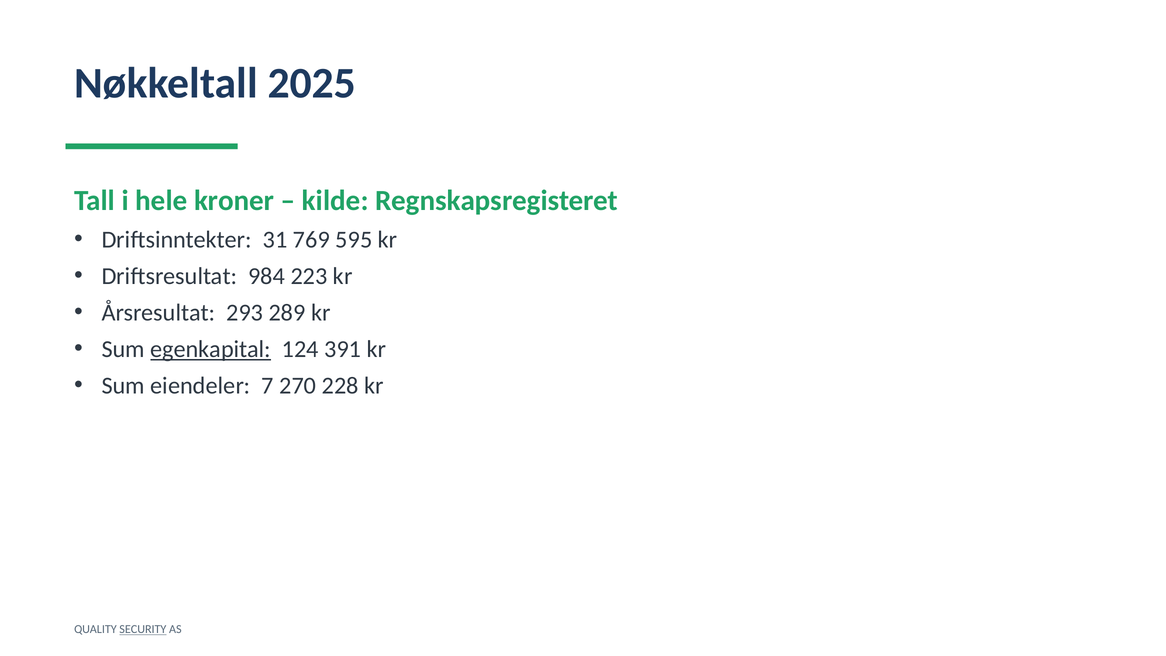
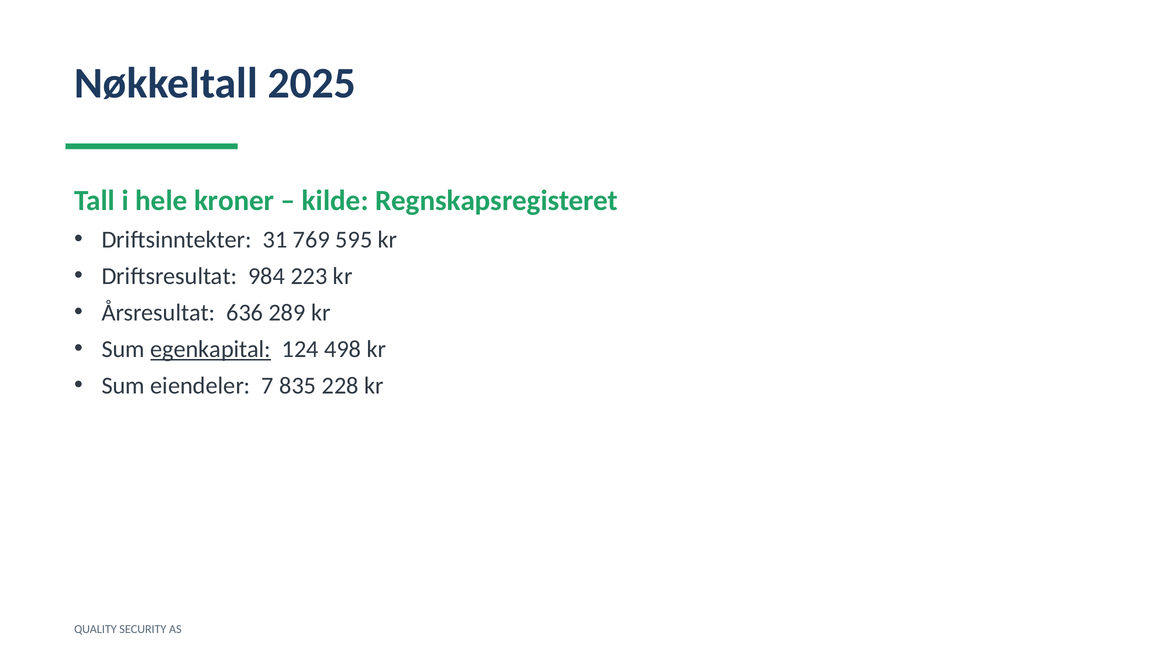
293: 293 -> 636 (245, 313)
391: 391 -> 498 (343, 349)
270: 270 -> 835 (298, 386)
SECURITY underline: present -> none (143, 629)
